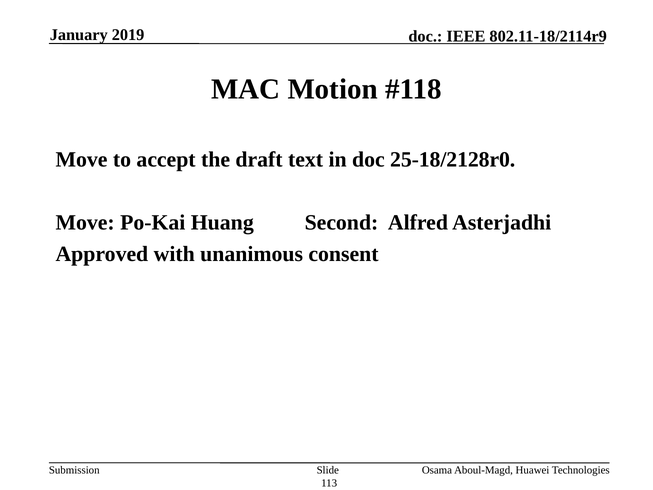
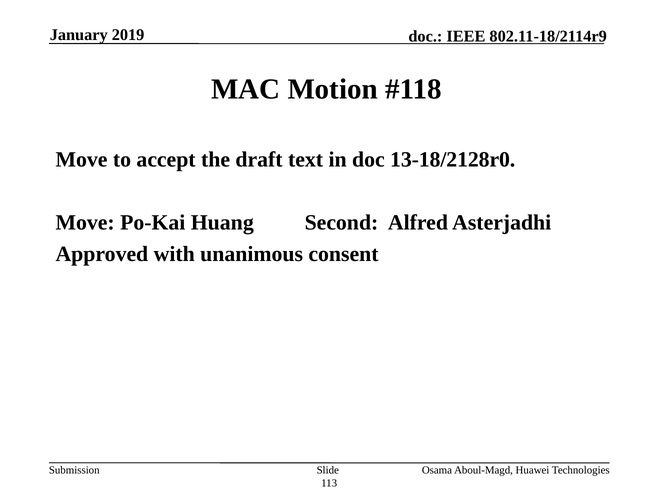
25-18/2128r0: 25-18/2128r0 -> 13-18/2128r0 (453, 159)
